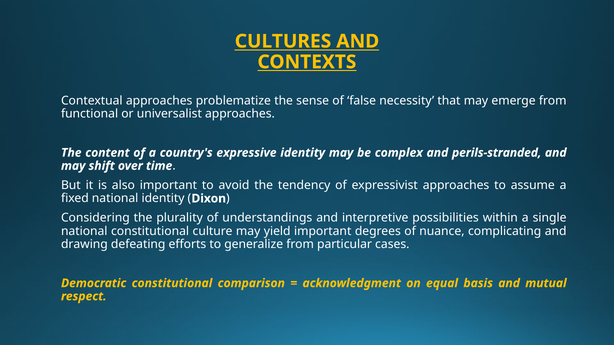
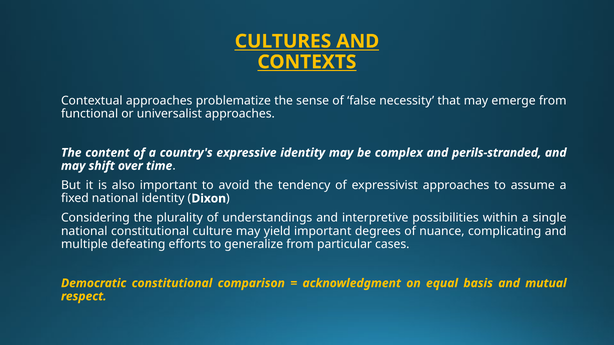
drawing: drawing -> multiple (84, 244)
